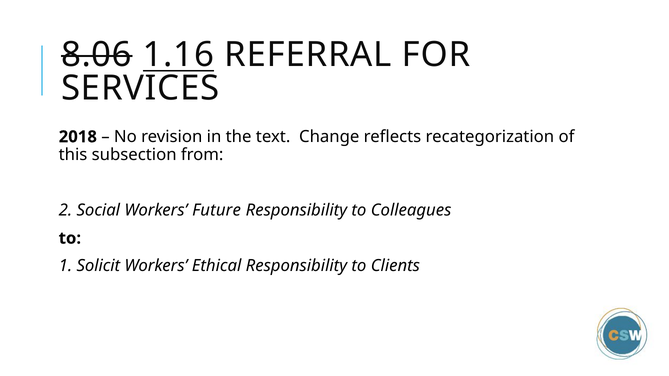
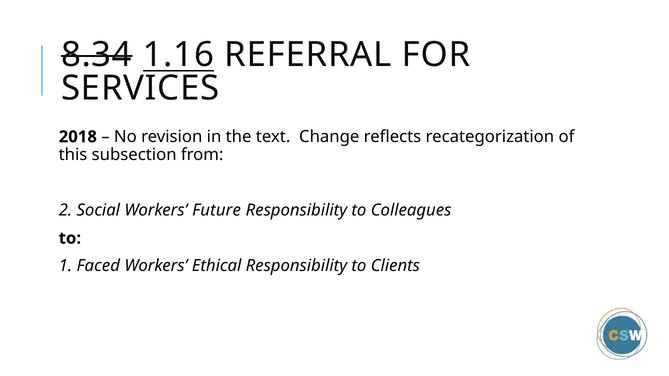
8.06: 8.06 -> 8.34 (97, 55)
Solicit: Solicit -> Faced (98, 266)
